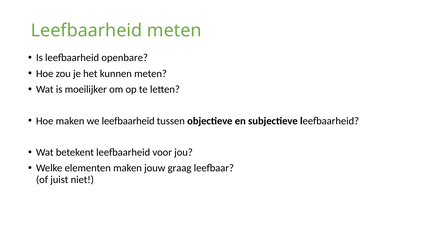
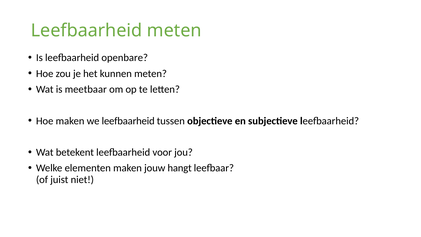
moeilijker: moeilijker -> meetbaar (86, 89)
graag: graag -> hangt (180, 168)
